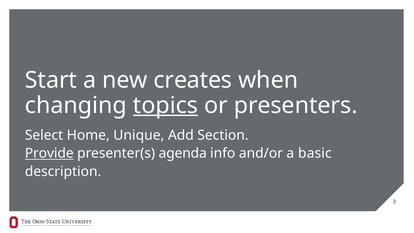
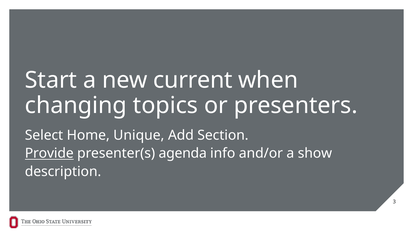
creates: creates -> current (193, 80)
topics underline: present -> none (165, 105)
basic: basic -> show (315, 153)
